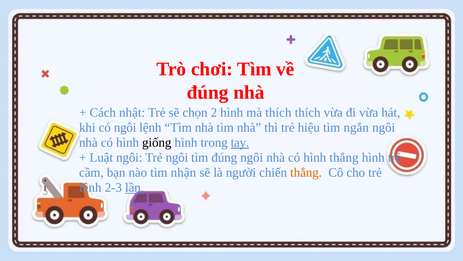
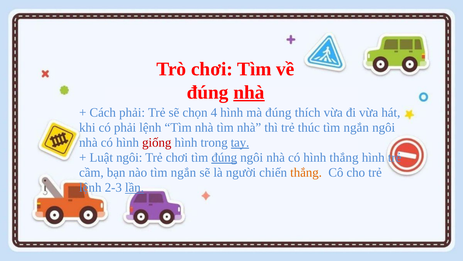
nhà underline: none -> present (249, 92)
Cách nhật: nhật -> phải (132, 112)
2: 2 -> 4 (214, 112)
mà thích: thích -> đúng (278, 112)
có ngôi: ngôi -> phải (125, 127)
hiệu: hiệu -> thúc (309, 127)
giống colour: black -> red (157, 142)
Trẻ ngôi: ngôi -> chơi (177, 157)
đúng underline: none -> present (224, 157)
nào tìm nhận: nhận -> ngắn (183, 172)
